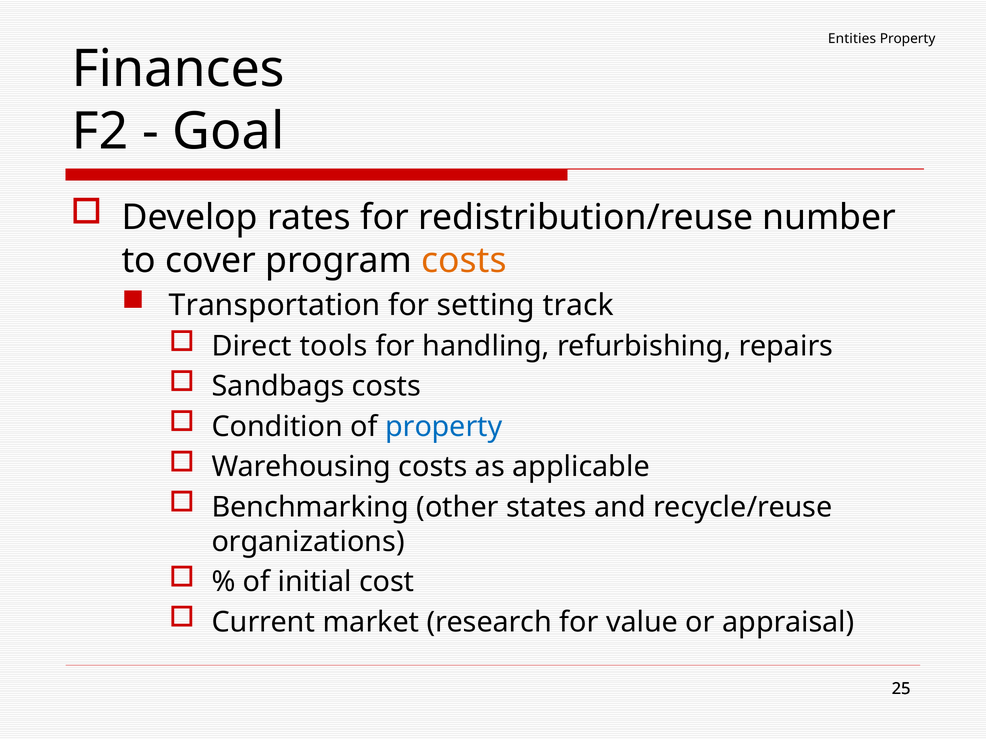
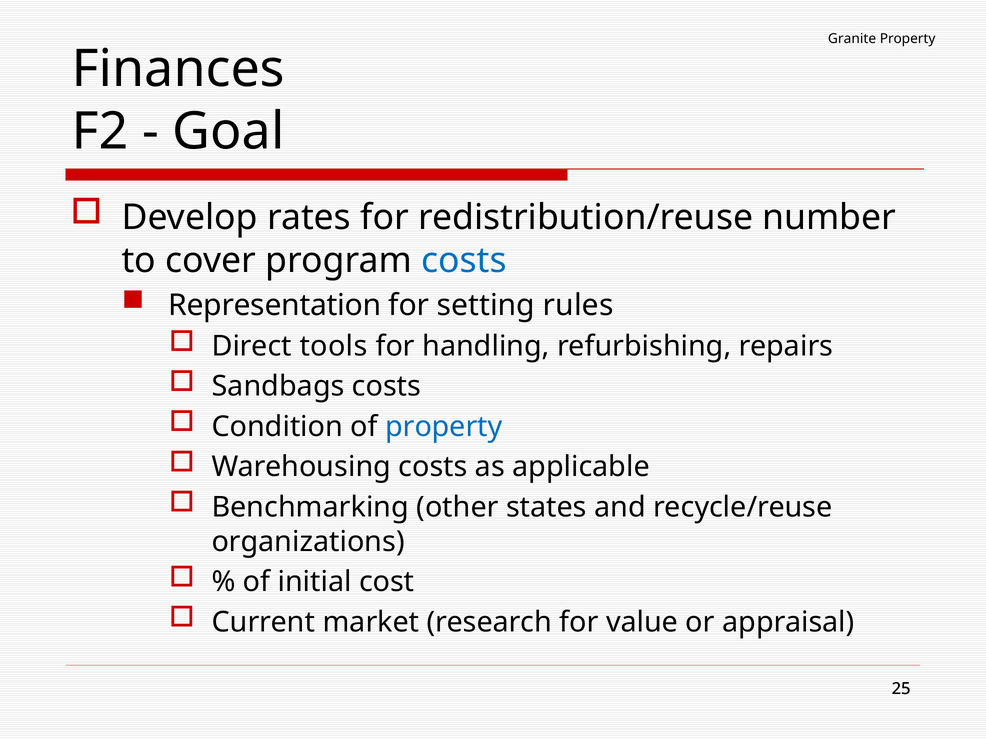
Entities: Entities -> Granite (852, 39)
costs colour: orange -> blue (464, 260)
Transportation: Transportation -> Representation (275, 306)
track: track -> rules (578, 306)
